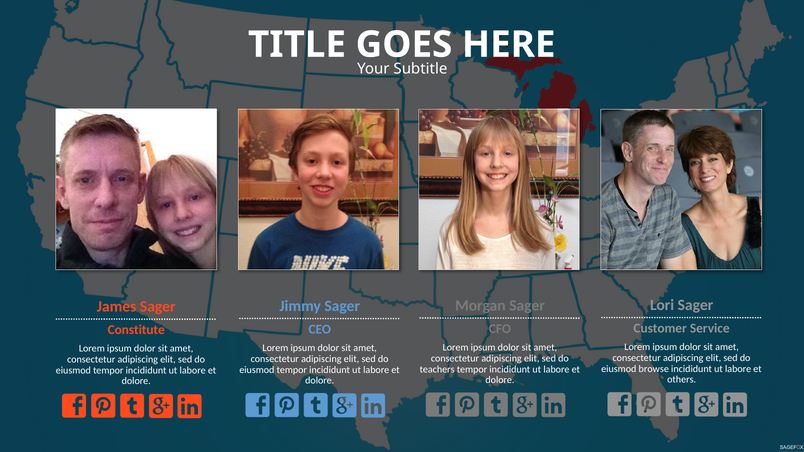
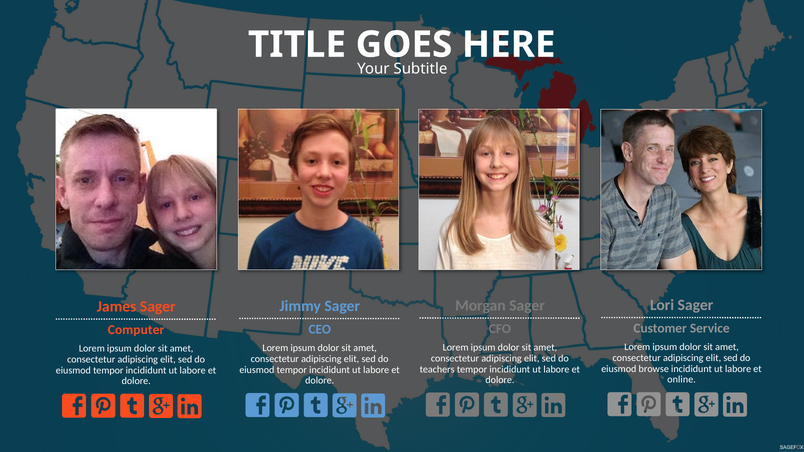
Constitute: Constitute -> Computer (136, 330)
others: others -> online (682, 380)
